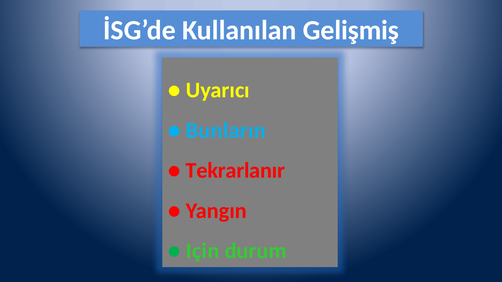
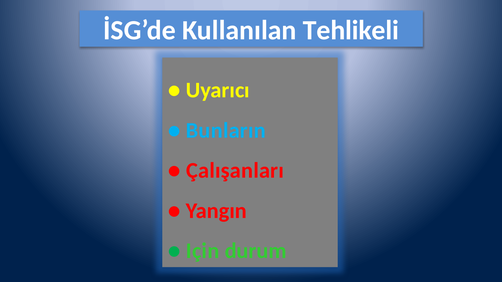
Gelişmiş: Gelişmiş -> Tehlikeli (351, 31)
Tekrarlanır: Tekrarlanır -> Çalışanları (235, 171)
